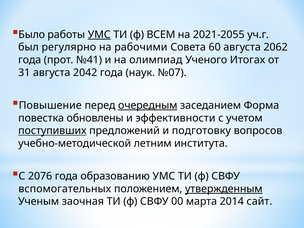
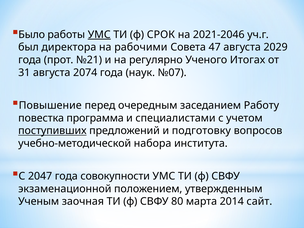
ВСЕМ: ВСЕМ -> СРОК (161, 35)
2021-2055: 2021-2055 -> 2021-2046 (219, 35)
регулярно: регулярно -> директора (69, 47)
60: 60 -> 47 (215, 47)
2062: 2062 -> 2029 (276, 47)
№41: №41 -> №21 (89, 60)
олимпиад: олимпиад -> регулярно (156, 60)
2042: 2042 -> 2074 (85, 73)
очередным underline: present -> none (148, 105)
Форма: Форма -> Работу (261, 105)
обновлены: обновлены -> программа (95, 118)
эффективности: эффективности -> специалистами (175, 118)
летним: летним -> набора (153, 143)
2076: 2076 -> 2047 (40, 176)
образованию: образованию -> совокупности (115, 176)
вспомогательных: вспомогательных -> экзаменационной (65, 189)
утвержденным underline: present -> none (224, 189)
00: 00 -> 80 (177, 201)
